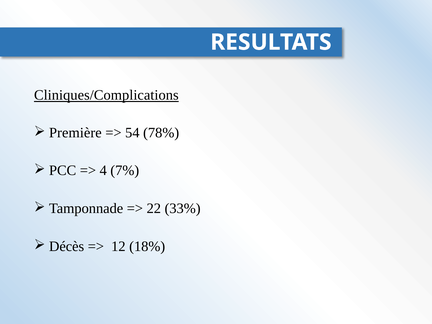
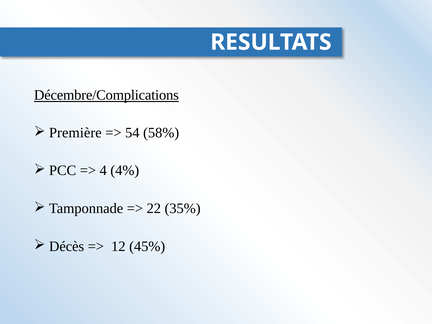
Cliniques/Complications: Cliniques/Complications -> Décembre/Complications (106, 95)
78%: 78% -> 58% (161, 133)
7%: 7% -> 4% (125, 171)
33%: 33% -> 35% (183, 208)
18%: 18% -> 45% (147, 246)
